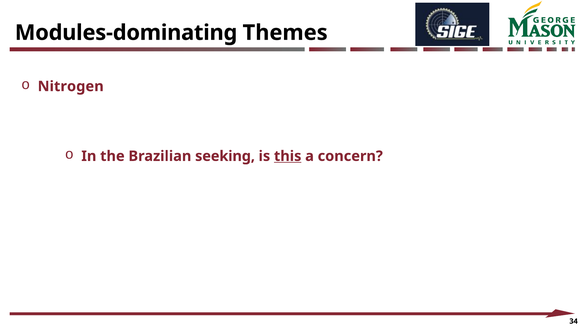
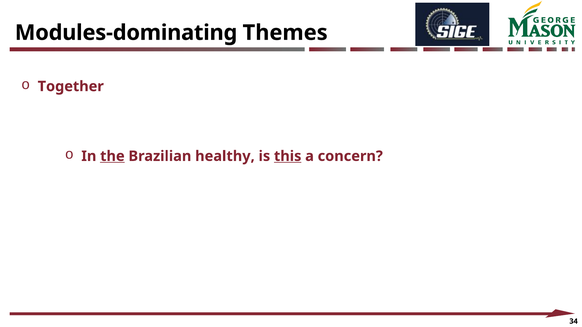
Nitrogen: Nitrogen -> Together (71, 86)
the underline: none -> present (112, 156)
seeking: seeking -> healthy (225, 156)
